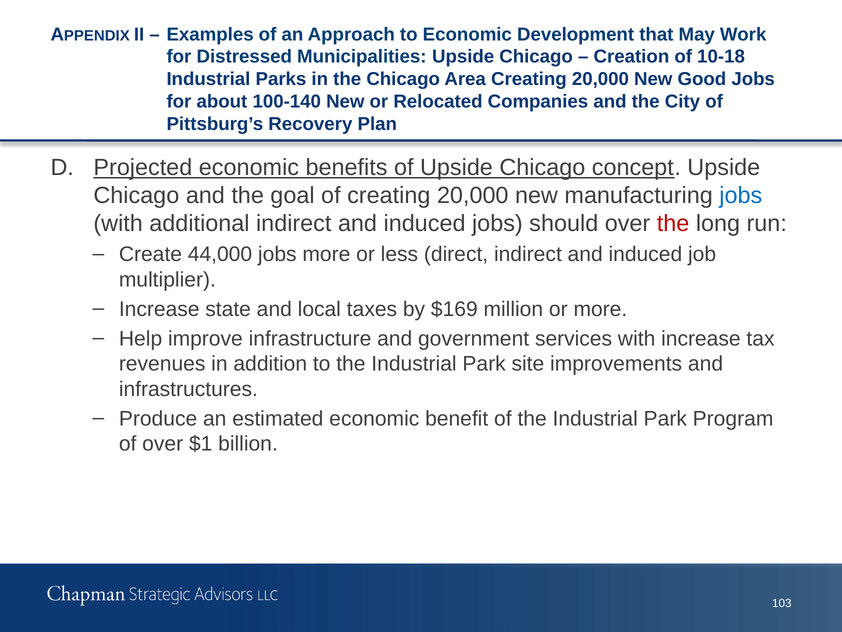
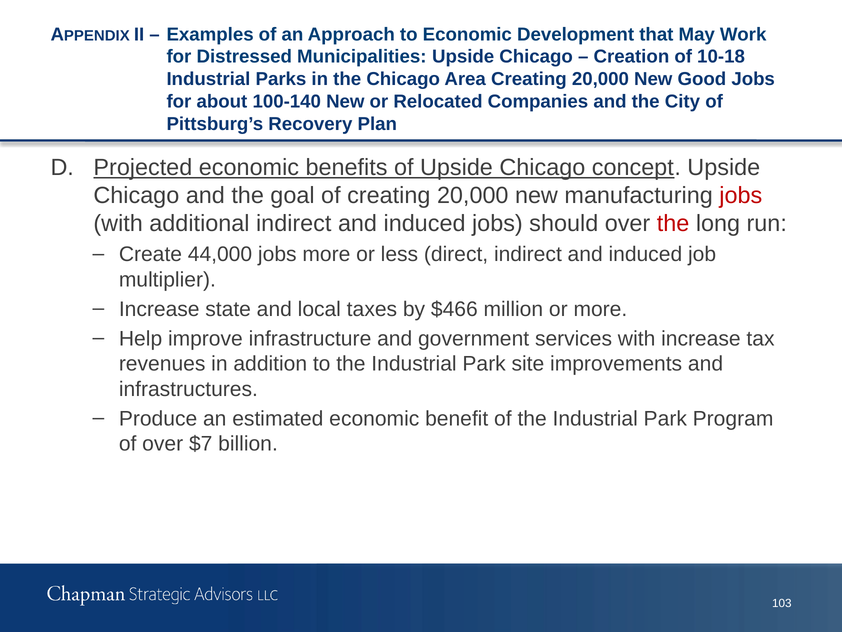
jobs colour: blue -> red (741, 195)
$169: $169 -> $466 (454, 309)
$1: $1 -> $7 (201, 444)
